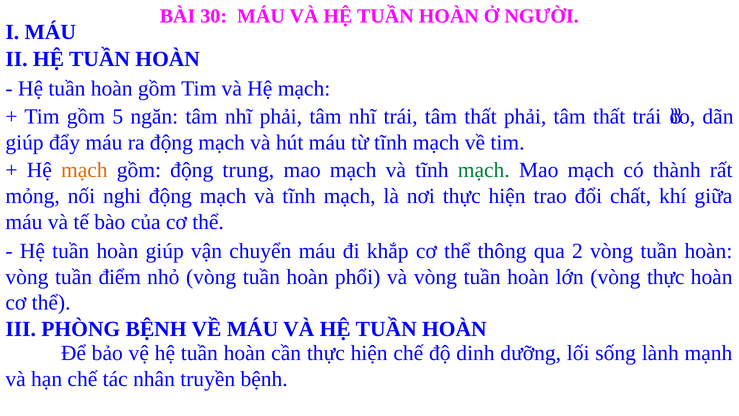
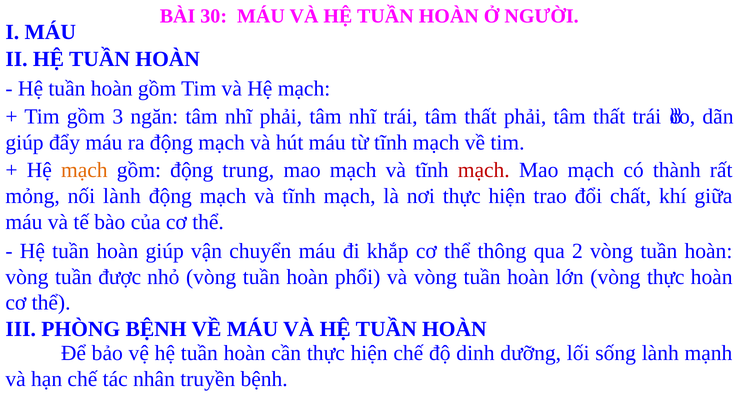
5: 5 -> 3 (118, 116)
mạch colour: green -> red (484, 170)
nối nghi: nghi -> lành (122, 196)
điểm: điểm -> được (120, 277)
